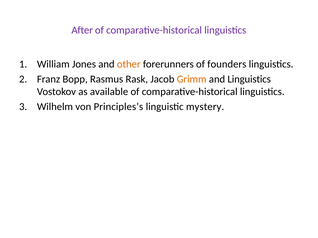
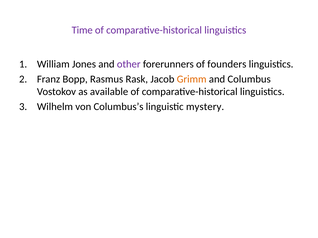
After: After -> Time (82, 30)
other colour: orange -> purple (129, 64)
and Linguistics: Linguistics -> Columbus (249, 79)
Principles’s: Principles’s -> Columbus’s (118, 107)
